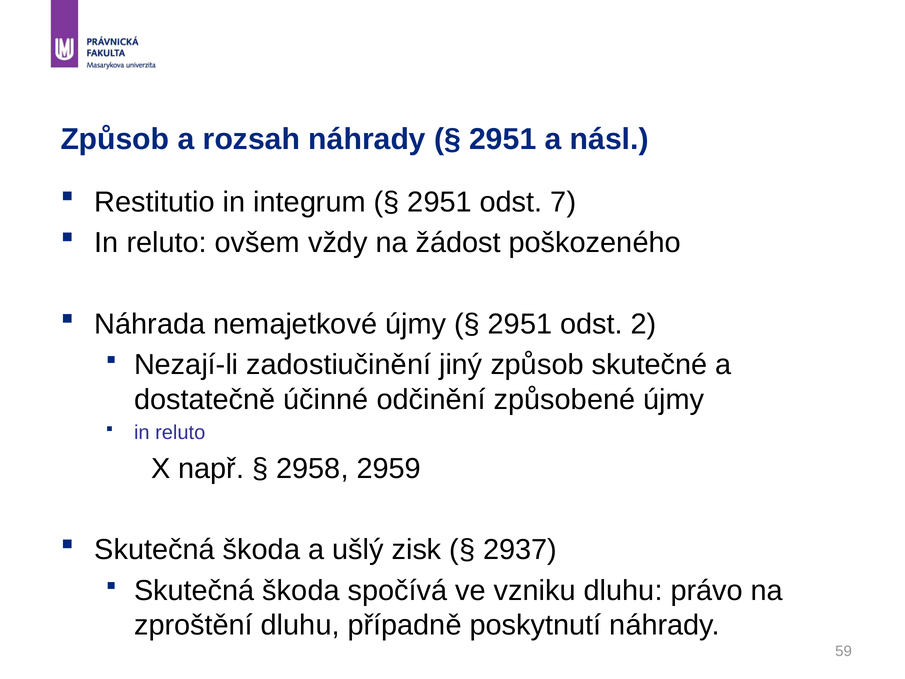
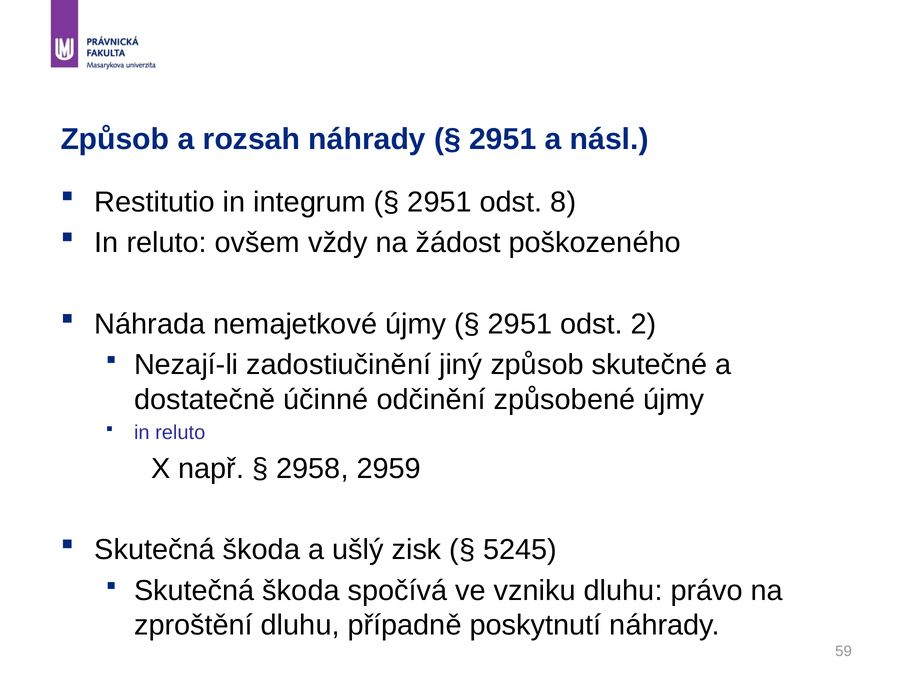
7: 7 -> 8 (563, 202)
2937: 2937 -> 5245 (520, 550)
